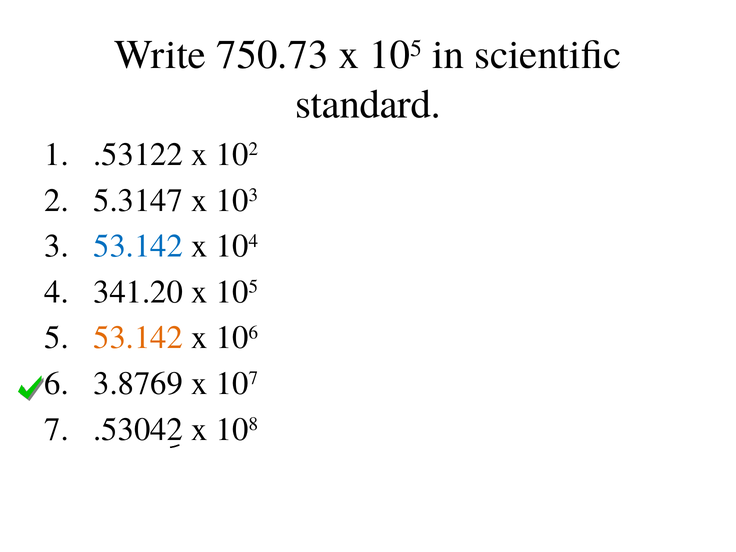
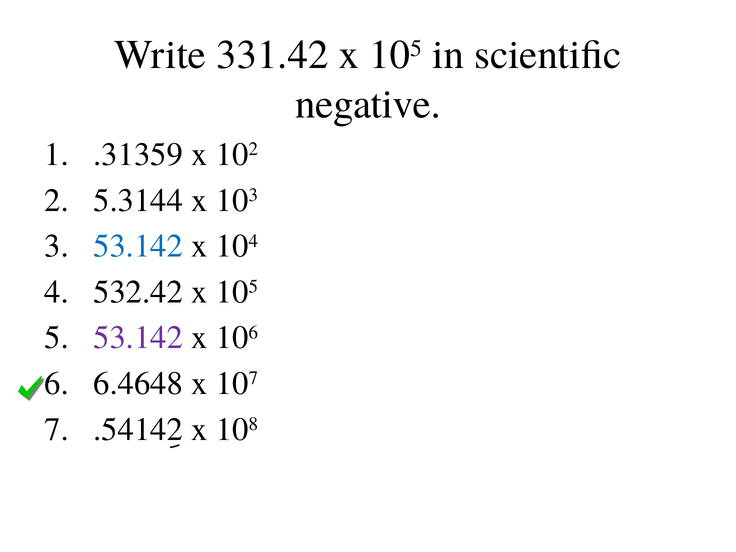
750.73: 750.73 -> 331.42 (272, 55)
standard: standard -> negative (368, 104)
.53122: .53122 -> .31359 (138, 154)
5.3147: 5.3147 -> 5.3144 (138, 200)
341.20: 341.20 -> 532.42 (138, 292)
53.142 colour: orange -> purple (138, 338)
3.8769: 3.8769 -> 6.4648 (138, 383)
.53042: .53042 -> .54142 (138, 429)
